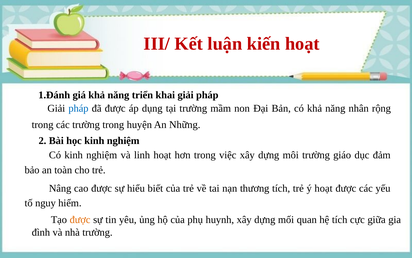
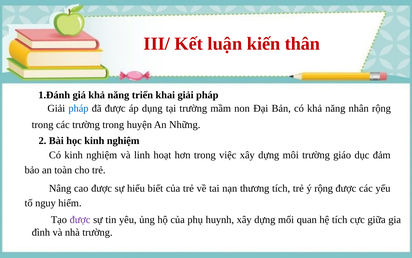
kiến hoạt: hoạt -> thân (302, 44)
ý hoạt: hoạt -> rộng (324, 188)
được colour: orange -> purple (80, 219)
